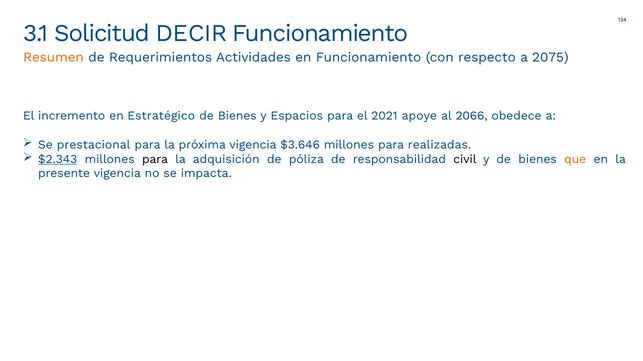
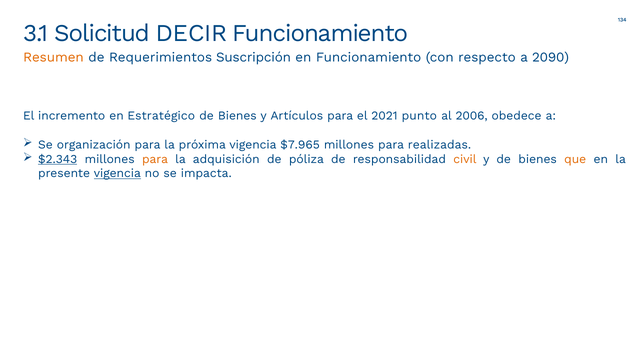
Actividades: Actividades -> Suscripción (253, 57)
2075: 2075 -> 2090 (551, 57)
Espacios: Espacios -> Artículos (297, 116)
apoye: apoye -> punto (419, 116)
2066: 2066 -> 2006 (472, 116)
prestacional: prestacional -> organización (94, 145)
$3.646: $3.646 -> $7.965 (300, 145)
para colour: black -> orange (155, 159)
civil colour: black -> orange (465, 159)
vigencia underline: none -> present (117, 174)
